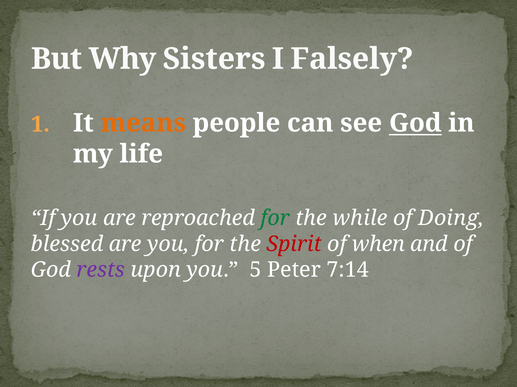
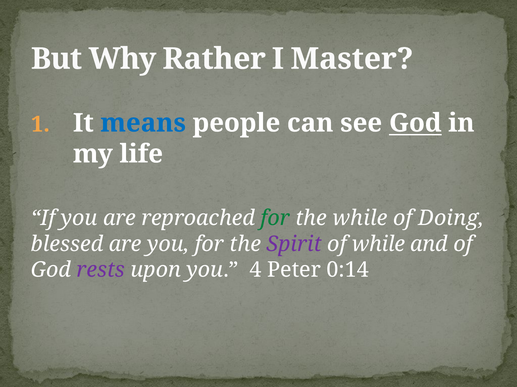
Sisters: Sisters -> Rather (214, 59)
Falsely: Falsely -> Master (352, 59)
means colour: orange -> blue (143, 123)
Spirit colour: red -> purple (294, 244)
of when: when -> while (378, 244)
5: 5 -> 4 (256, 270)
7:14: 7:14 -> 0:14 (348, 270)
